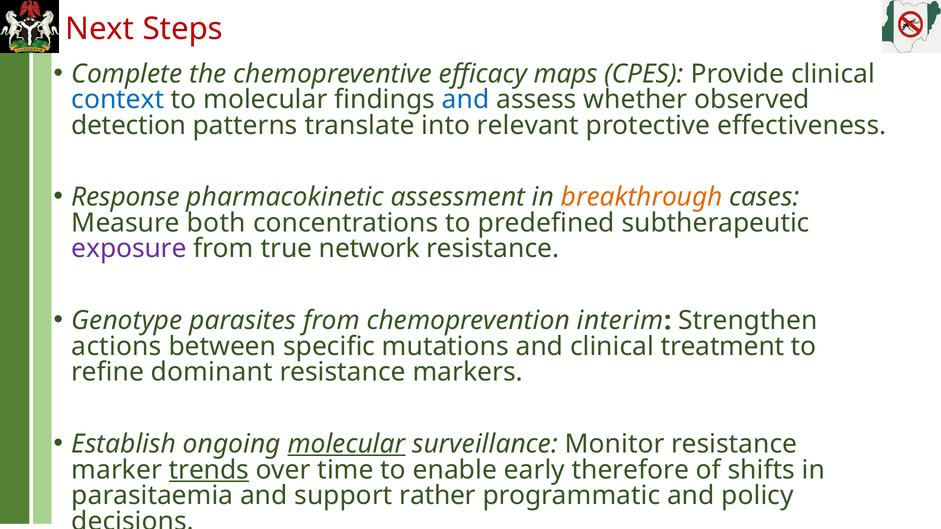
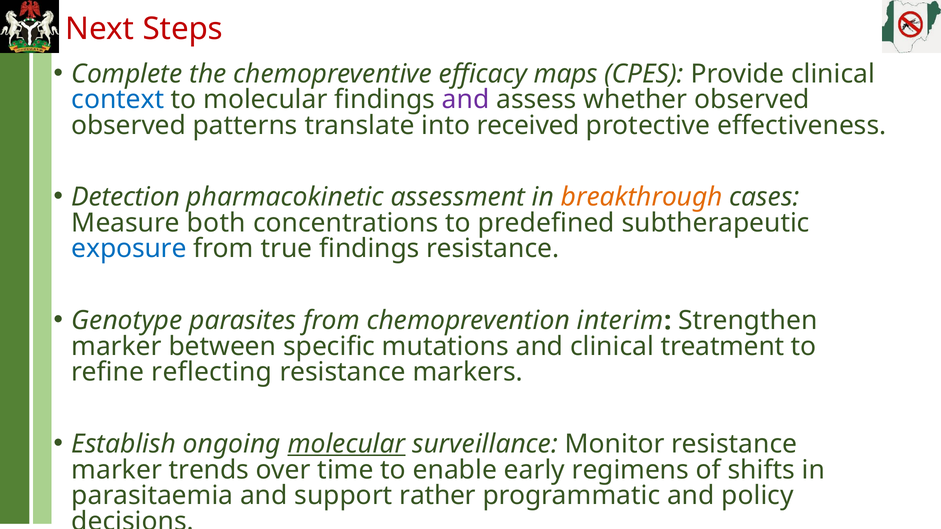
and colour: blue -> purple (466, 100)
detection: detection -> observed (129, 125)
relevant: relevant -> received (528, 125)
Response: Response -> Detection (126, 197)
exposure colour: purple -> blue (129, 249)
true network: network -> findings (369, 249)
actions: actions -> marker (117, 347)
dominant: dominant -> reflecting (212, 372)
trends underline: present -> none (209, 470)
therefore: therefore -> regimens (630, 470)
